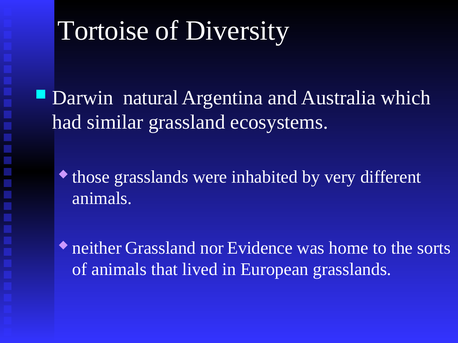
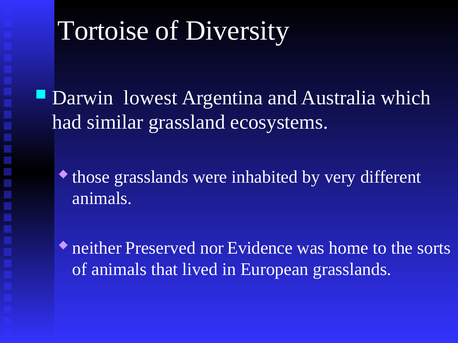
natural: natural -> lowest (151, 98)
neither Grassland: Grassland -> Preserved (160, 248)
